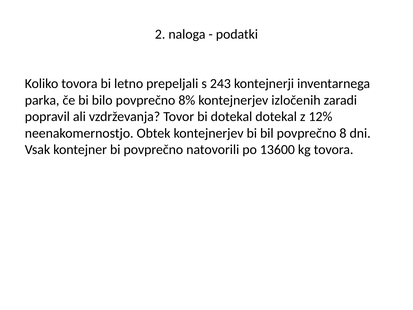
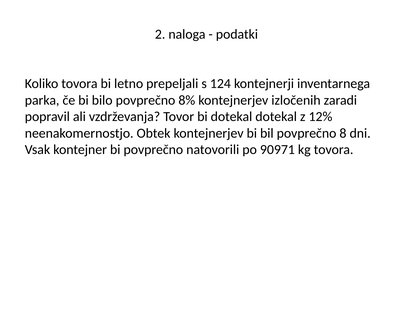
243: 243 -> 124 (220, 84)
13600: 13600 -> 90971 (277, 150)
